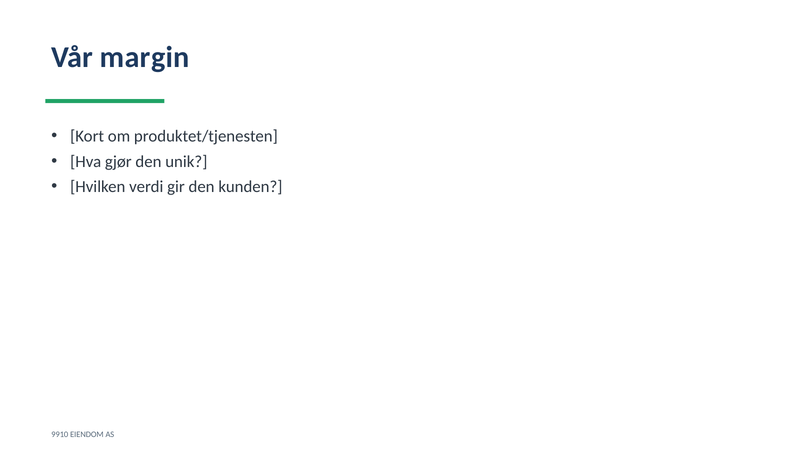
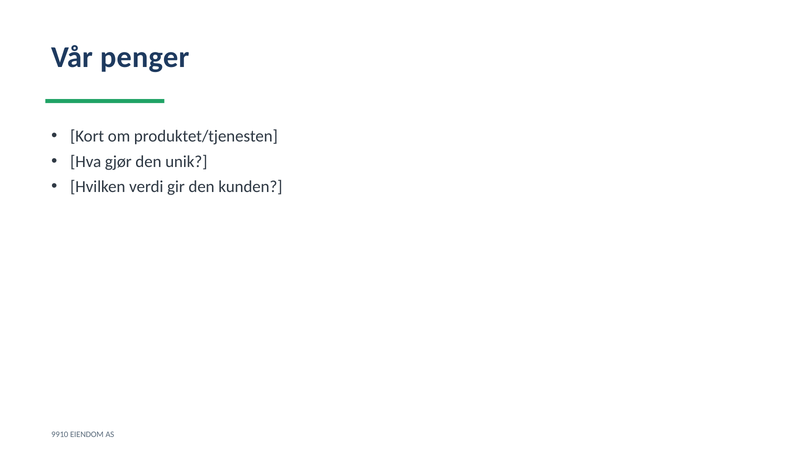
margin: margin -> penger (145, 58)
